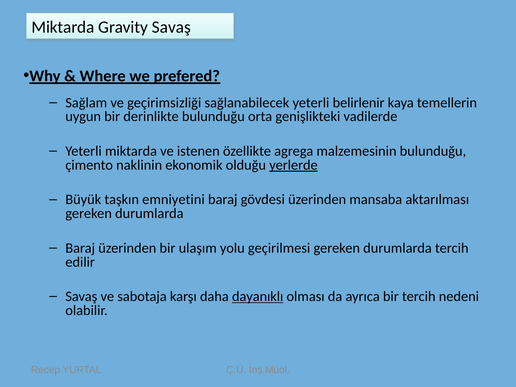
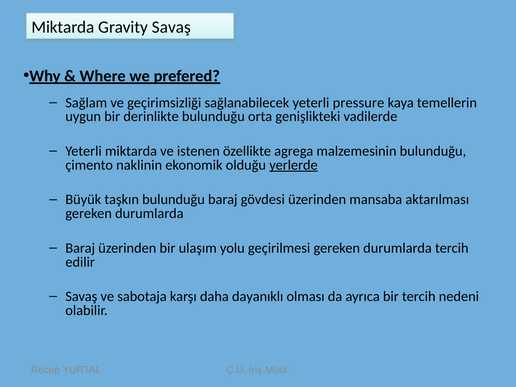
belirlenir: belirlenir -> pressure (358, 103)
taşkın emniyetini: emniyetini -> bulunduğu (174, 200)
dayanıklı underline: present -> none (258, 296)
